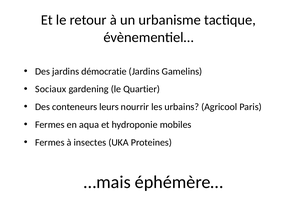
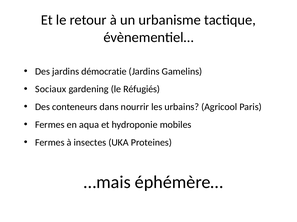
Quartier: Quartier -> Réfugiés (142, 89)
leurs: leurs -> dans (109, 107)
